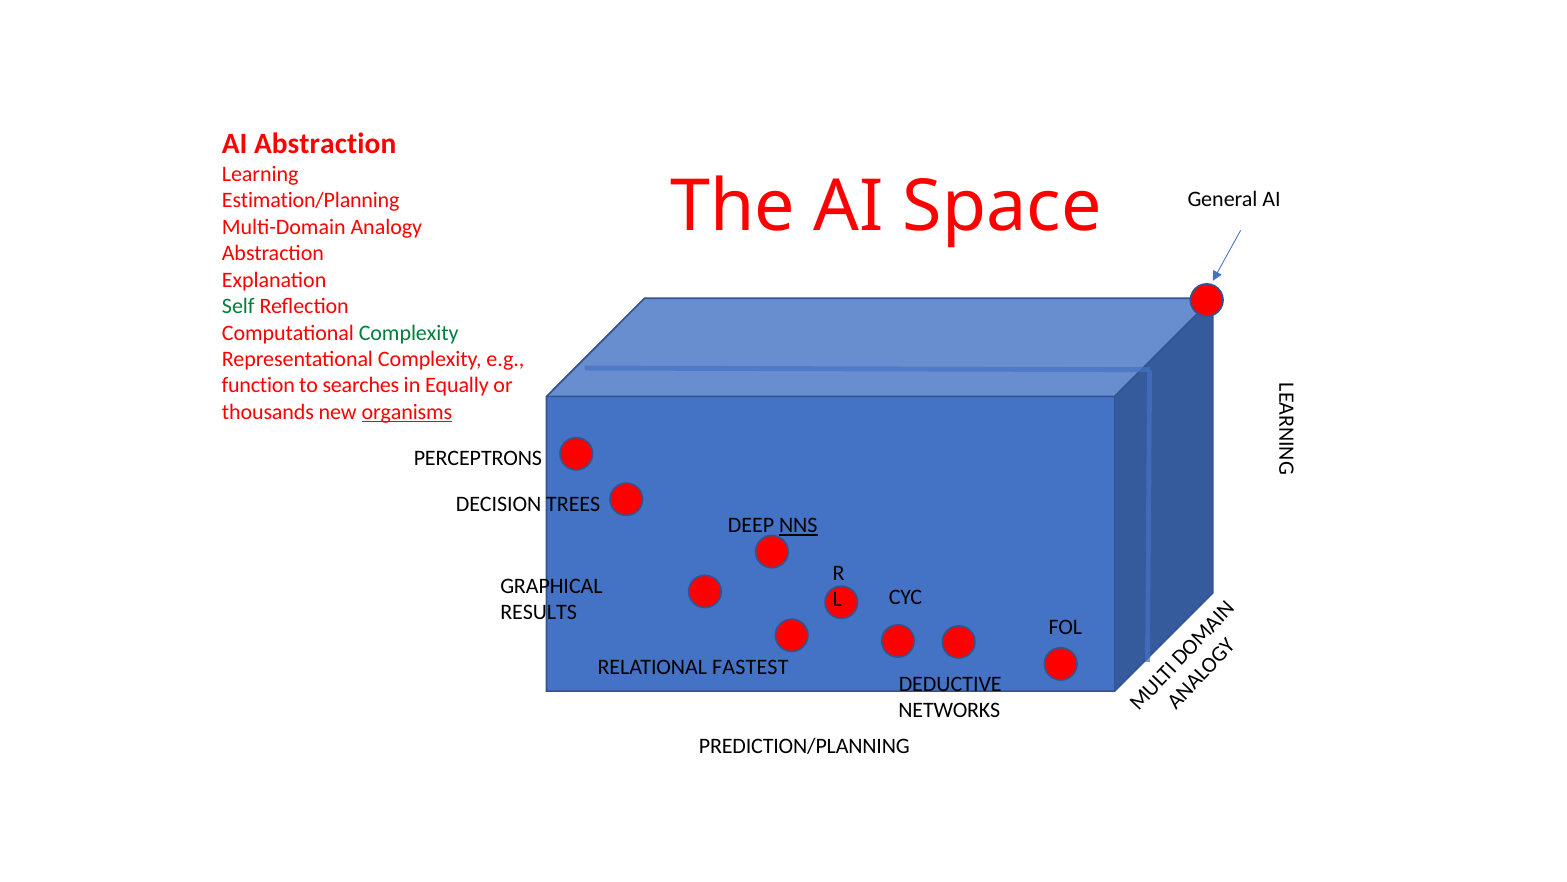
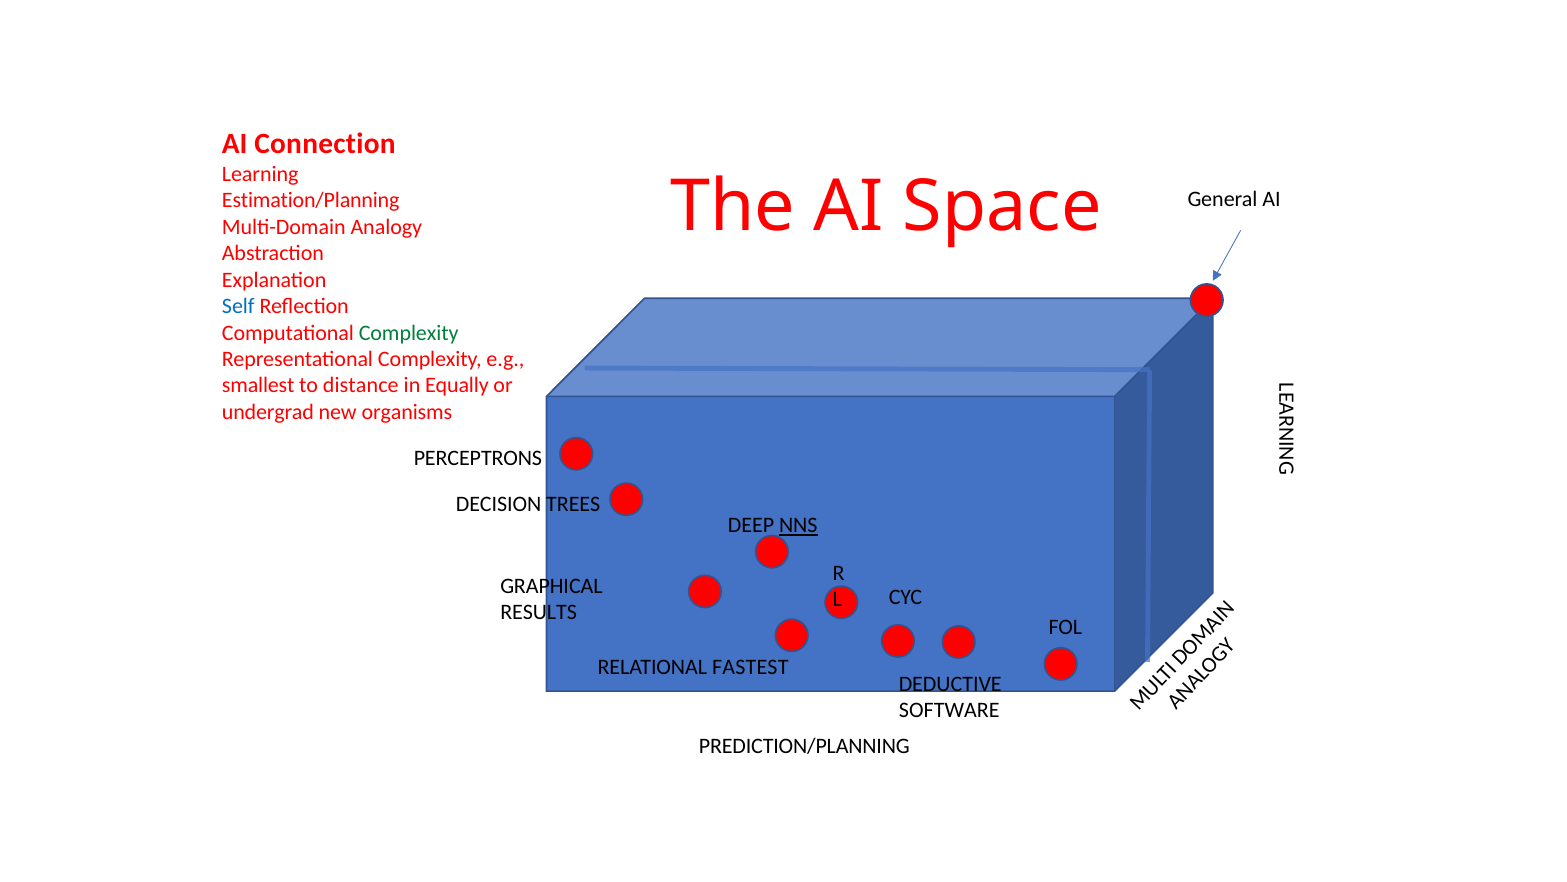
AI Abstraction: Abstraction -> Connection (325, 144)
Self colour: green -> blue (238, 306)
function: function -> smallest (258, 385)
searches: searches -> distance (361, 385)
thousands: thousands -> undergrad (268, 412)
organisms underline: present -> none (407, 412)
NETWORKS: NETWORKS -> SOFTWARE (949, 710)
